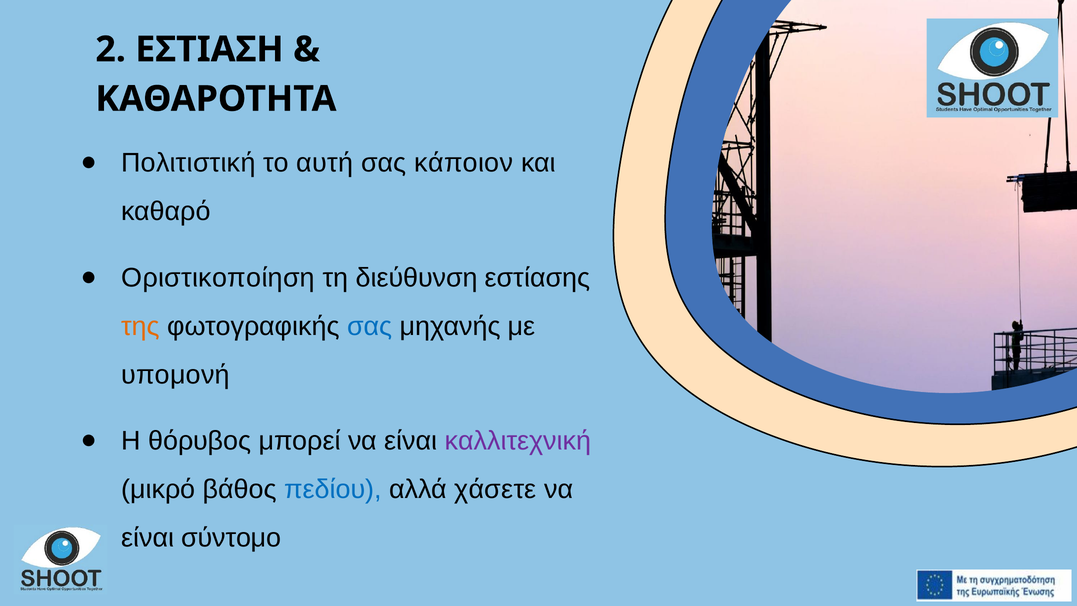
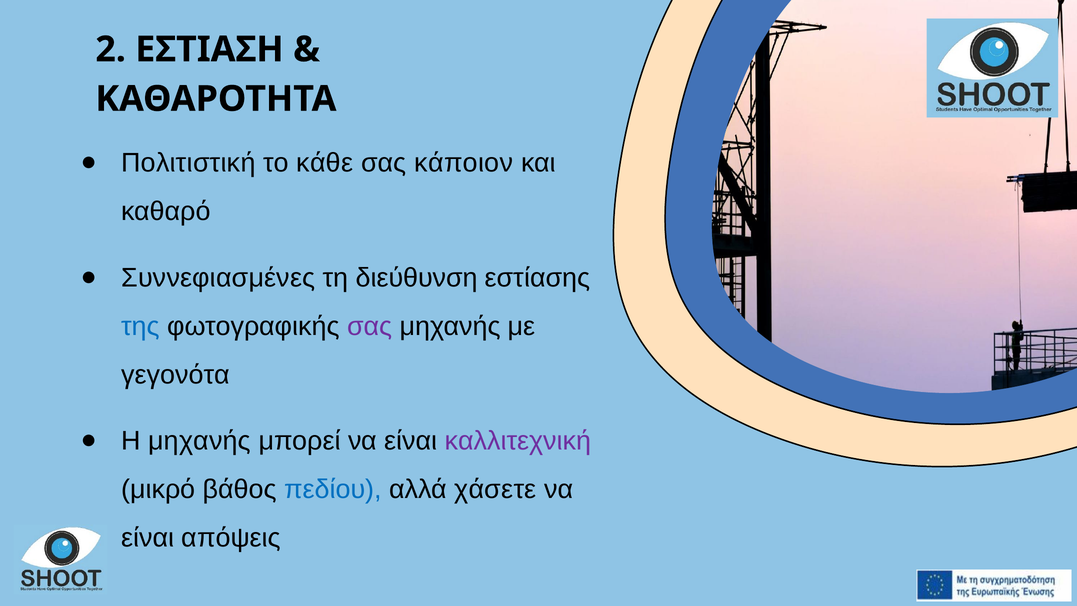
αυτή: αυτή -> κάθε (325, 163)
Οριστικοποίηση: Οριστικοποίηση -> Συννεφιασμένες (218, 278)
της colour: orange -> blue (141, 326)
σας colour: blue -> purple (370, 326)
υπομονή: υπομονή -> γεγονότα (176, 375)
Η θόρυβος: θόρυβος -> μηχανής (200, 441)
σύντομο: σύντομο -> απόψεις (231, 538)
